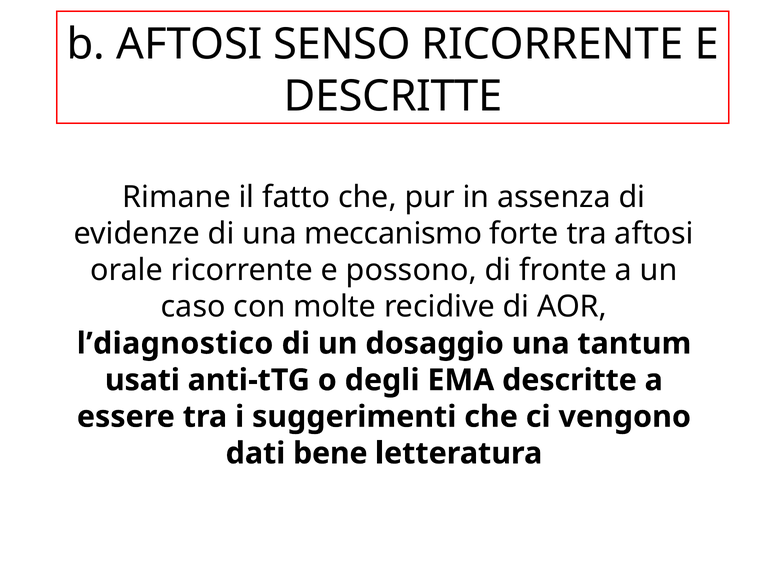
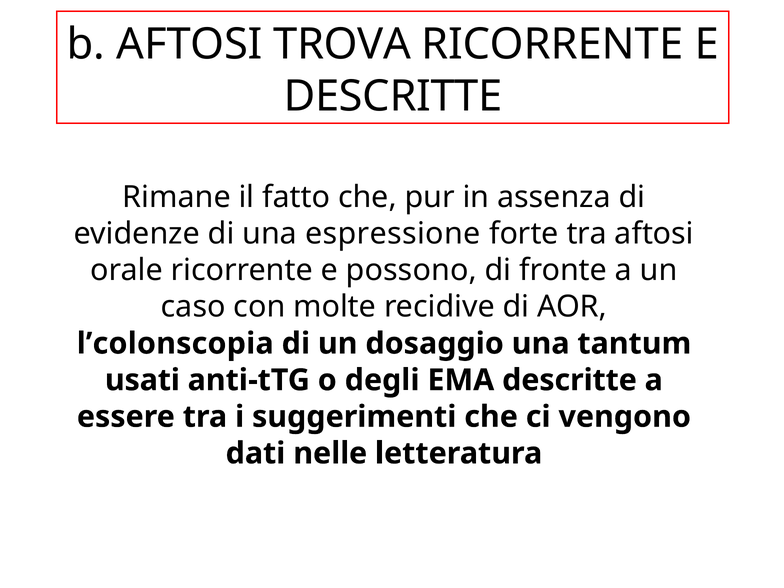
SENSO: SENSO -> TROVA (342, 44)
meccanismo: meccanismo -> espressione (393, 234)
l’diagnostico: l’diagnostico -> l’colonscopia (175, 344)
bene: bene -> nelle (330, 453)
